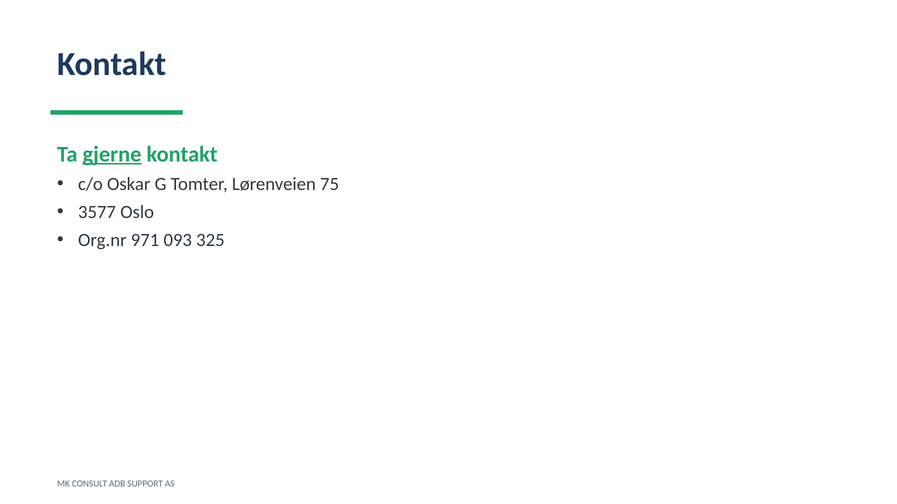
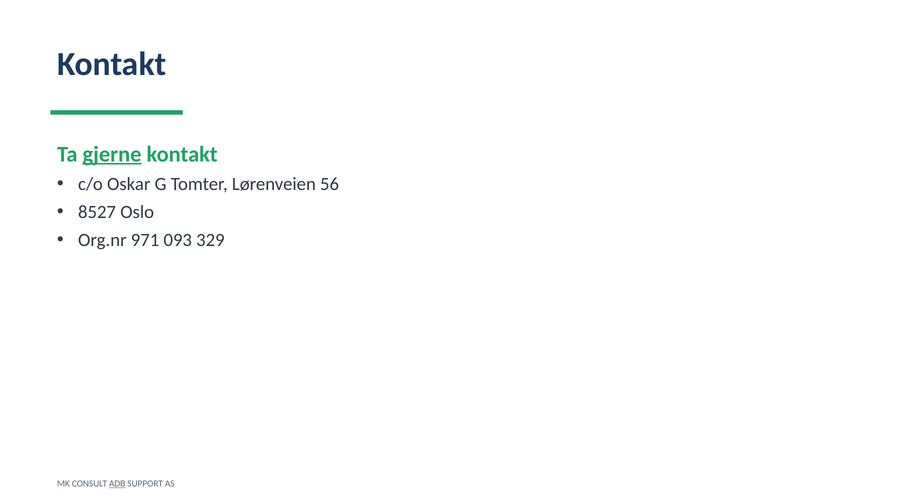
75: 75 -> 56 (330, 184)
3577: 3577 -> 8527 (97, 212)
325: 325 -> 329 (210, 241)
ADB underline: none -> present (117, 484)
